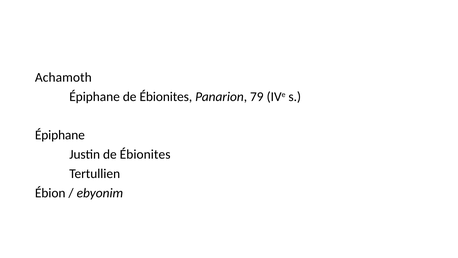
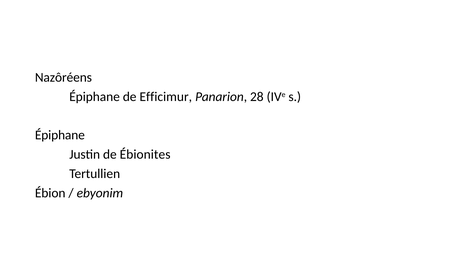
Achamoth: Achamoth -> Nazôréens (63, 77)
Épiphane de Ébionites: Ébionites -> Efficimur (166, 97)
79: 79 -> 28 (257, 97)
